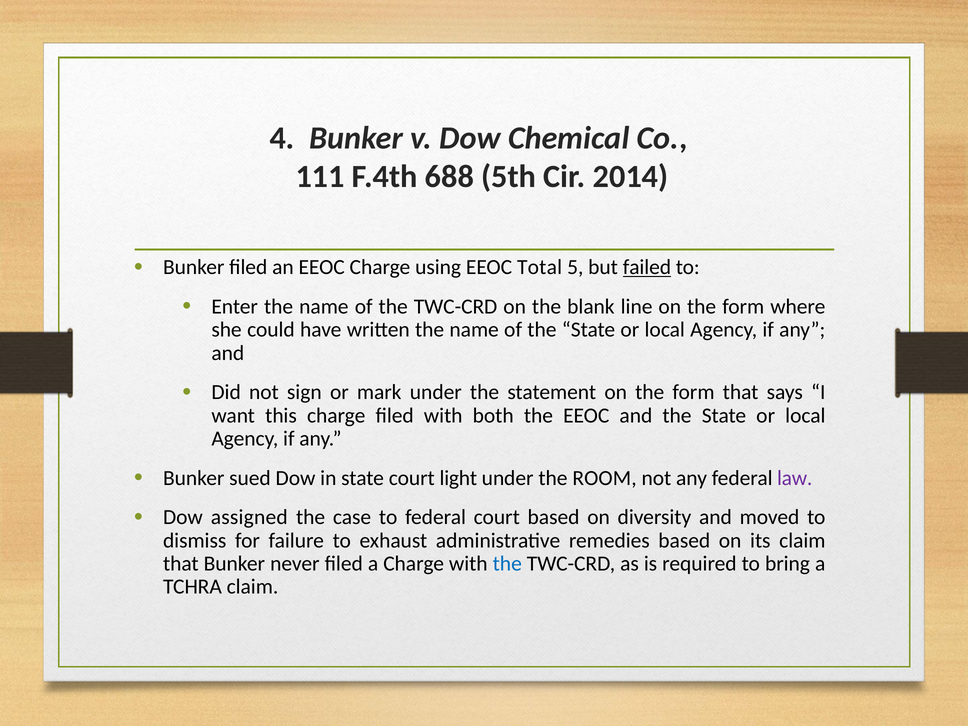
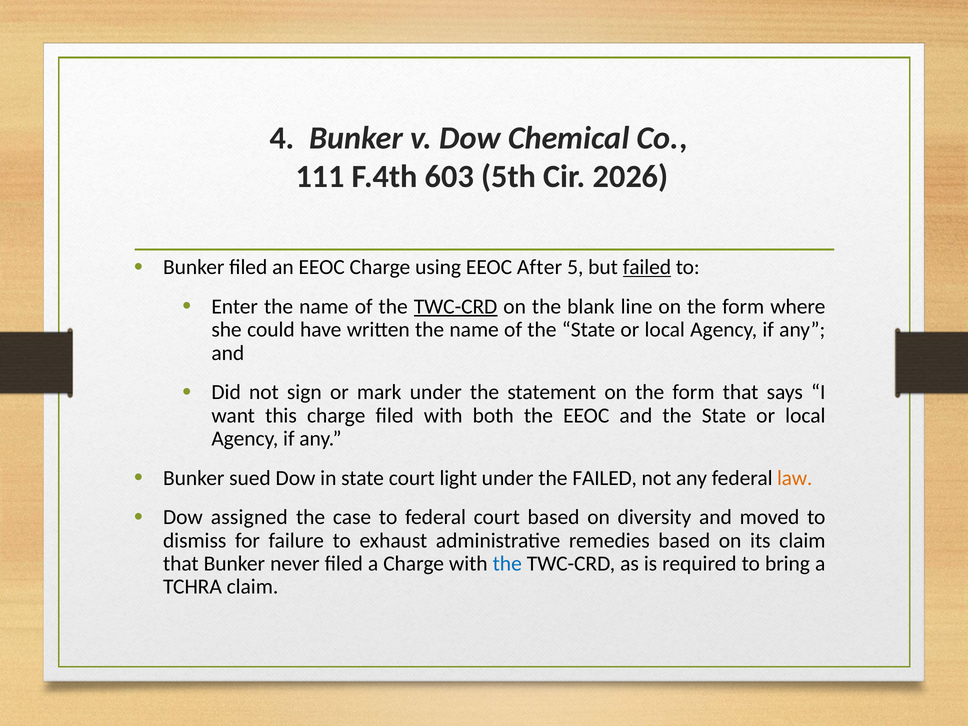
688: 688 -> 603 (449, 177)
2014: 2014 -> 2026 (631, 177)
Total: Total -> After (540, 267)
TWC-CRD underline: none -> present (456, 307)
the ROOM: ROOM -> FAILED (605, 478)
law colour: purple -> orange (795, 478)
